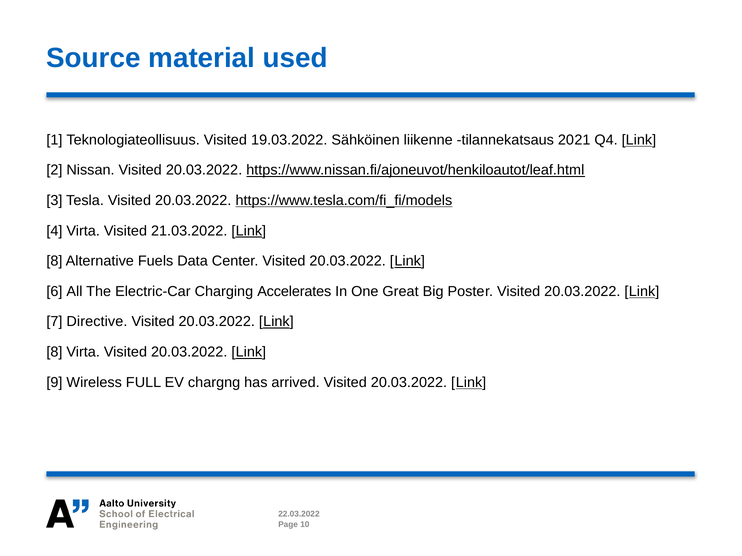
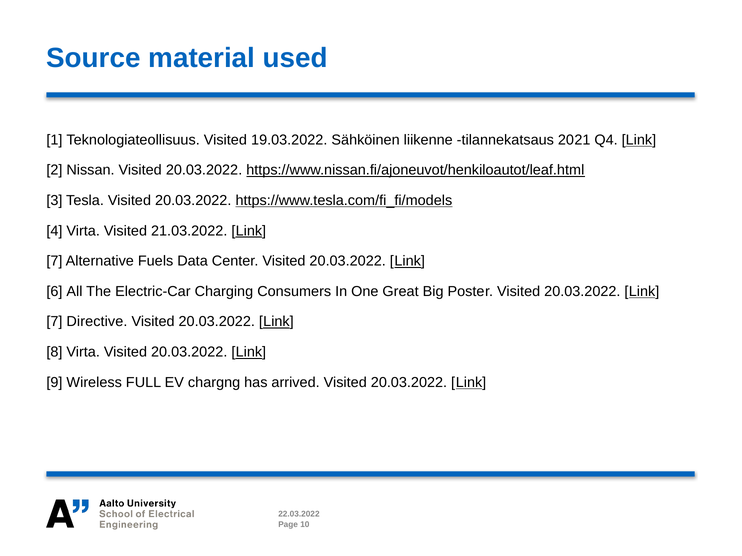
8: 8 -> 7 (54, 261)
Accelerates: Accelerates -> Consumers (294, 292)
